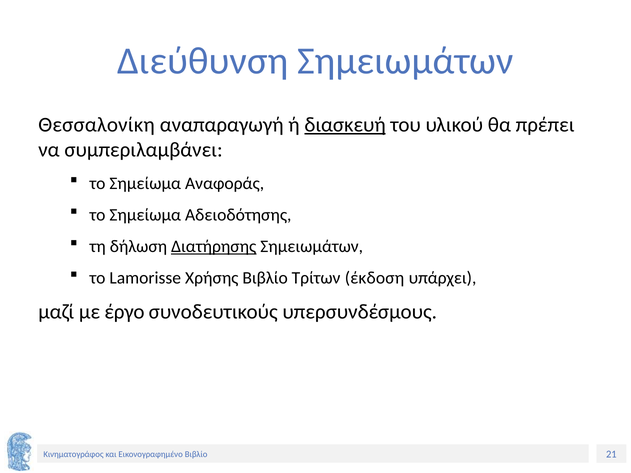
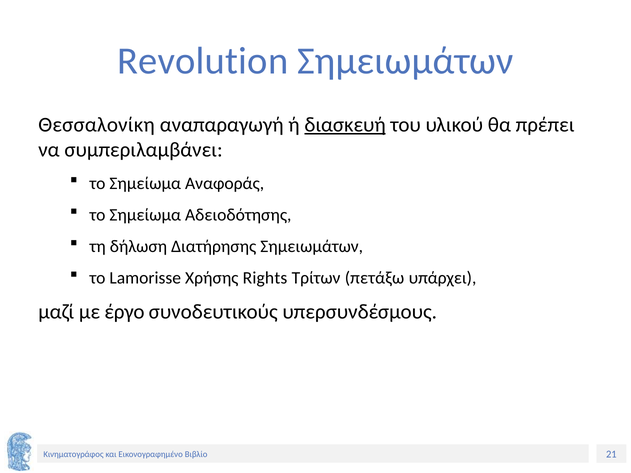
Διεύθυνση: Διεύθυνση -> Revolution (203, 61)
Διατήρησης underline: present -> none (214, 247)
Χρήσης Βιβλίο: Βιβλίο -> Rights (265, 278)
έκδοση: έκδοση -> πετάξω (375, 278)
